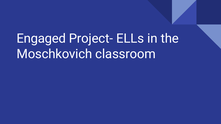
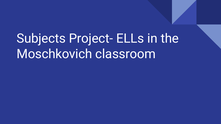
Engaged: Engaged -> Subjects (41, 39)
